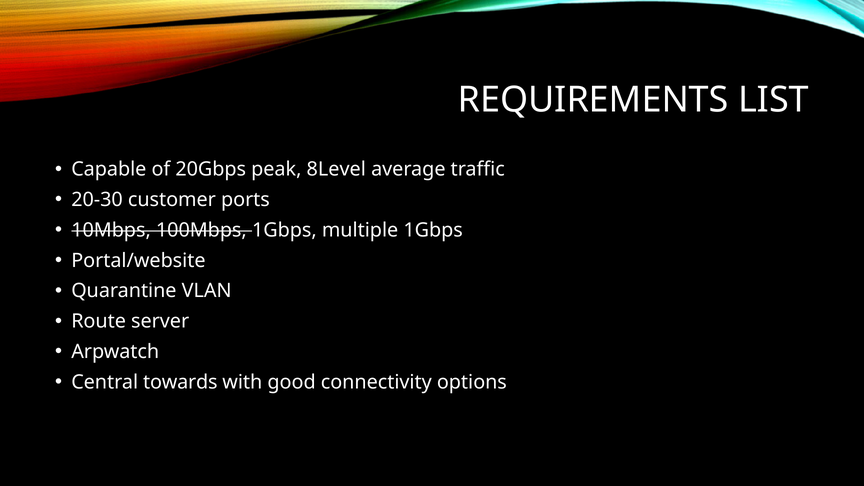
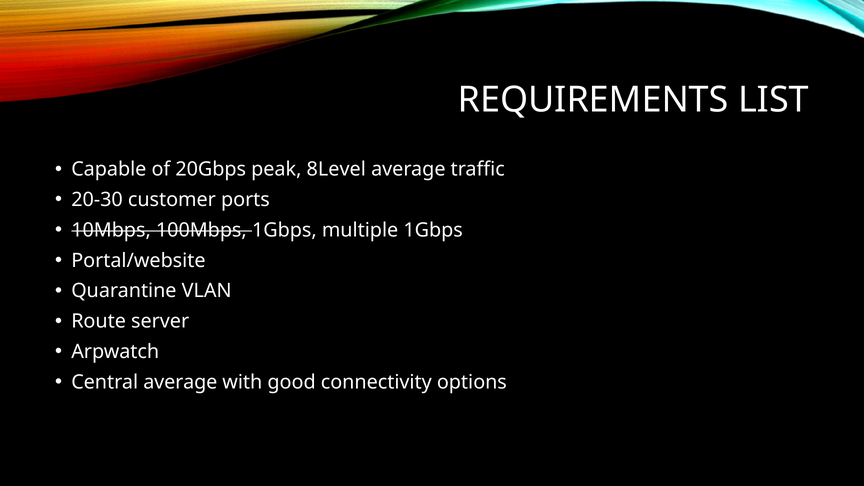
Central towards: towards -> average (180, 382)
